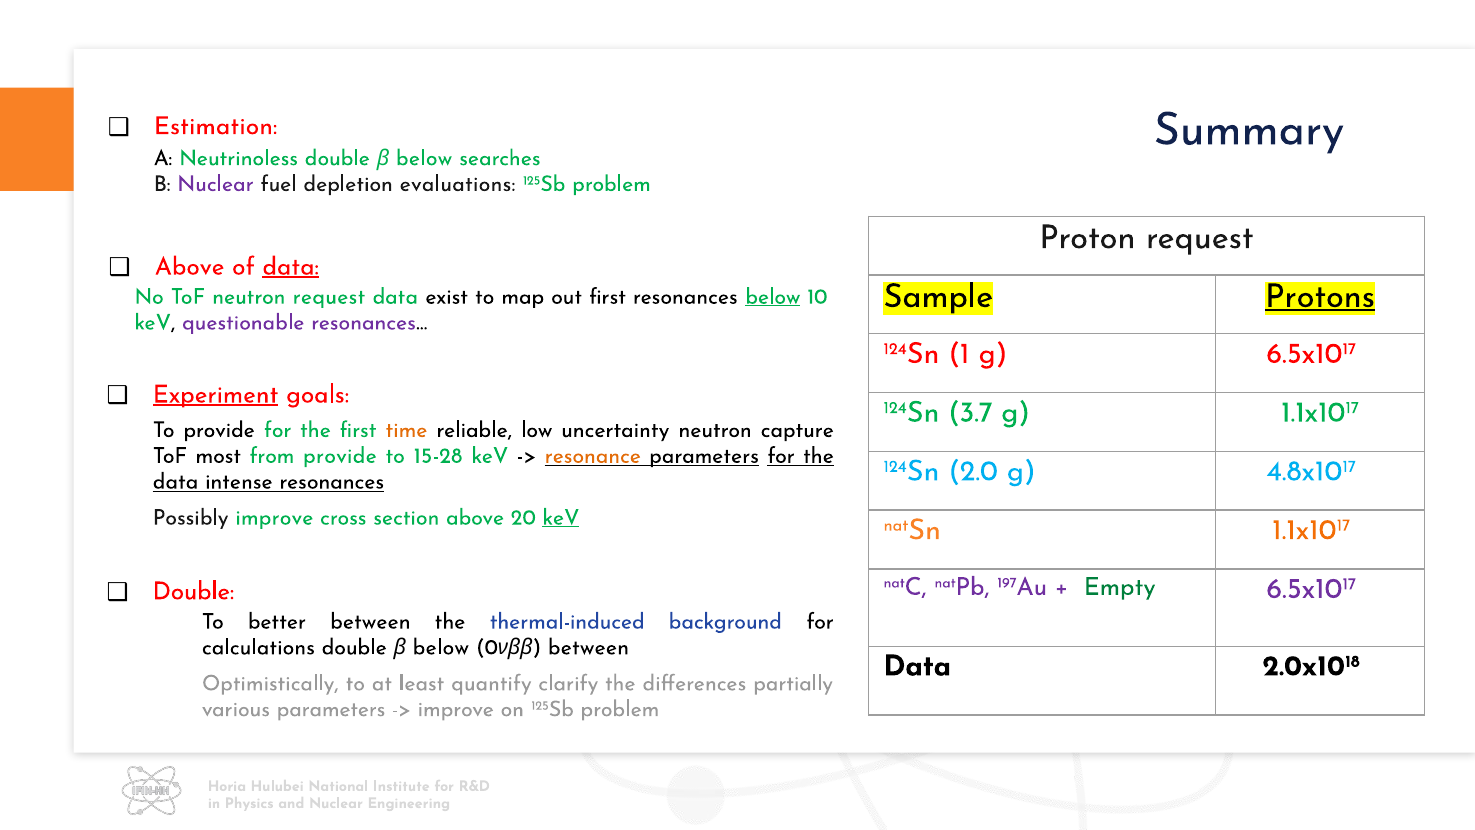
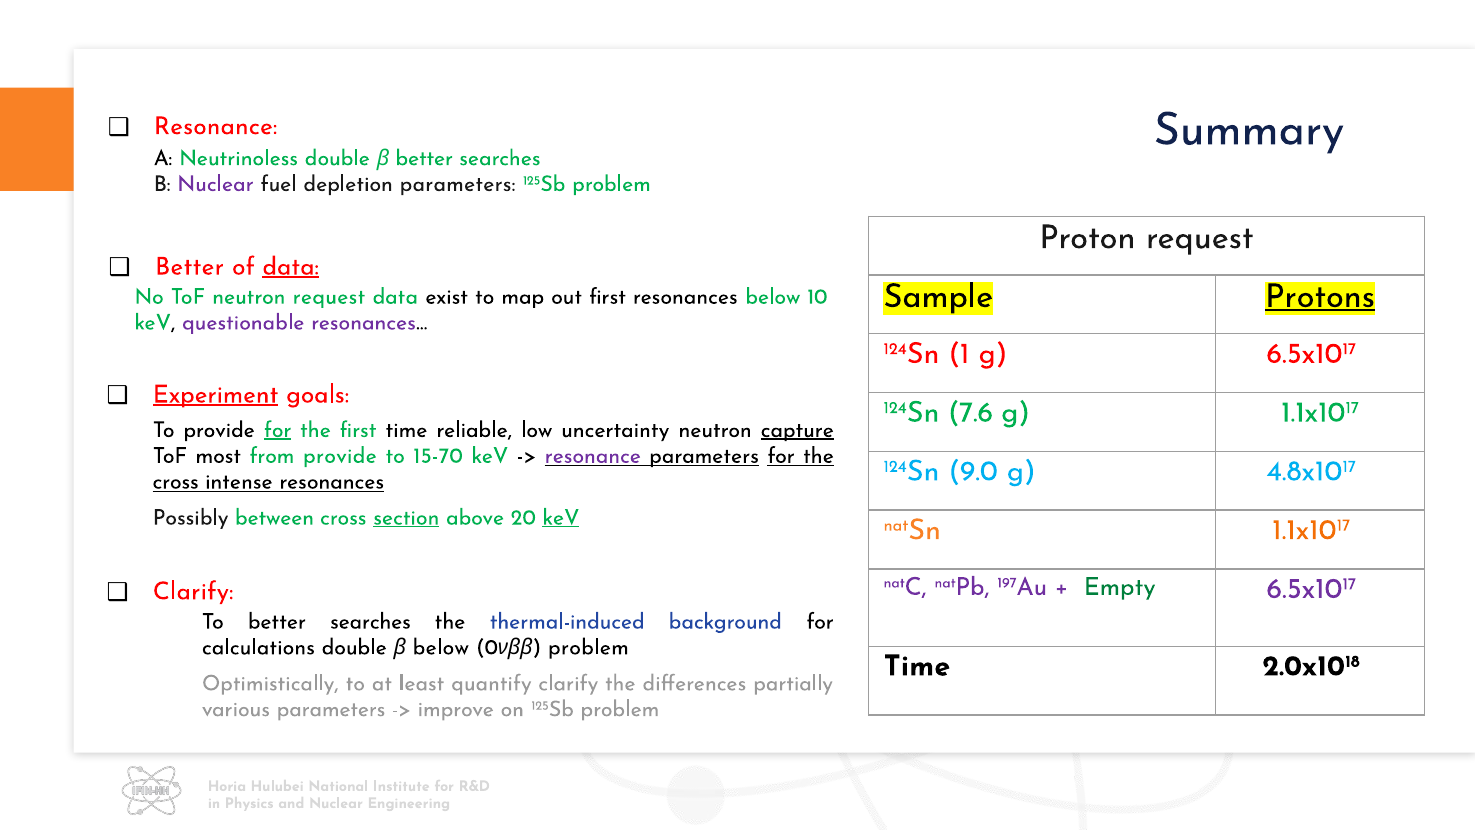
Estimation: Estimation -> Resonance (216, 126)
Neutrinoless double β below: below -> better (424, 158)
depletion evaluations: evaluations -> parameters (458, 184)
Above: Above -> Better (189, 266)
below underline: present -> none (773, 297)
3.7: 3.7 -> 7.6 (970, 412)
for underline: none -> present (278, 430)
time colour: orange -> black (406, 430)
capture underline: none -> present (797, 430)
15-28: 15-28 -> 15-70 (438, 456)
resonance colour: orange -> purple (593, 456)
2.0: 2.0 -> 9.0 (973, 471)
data: data -> cross (176, 481)
Possibly improve: improve -> between (275, 517)
section underline: none -> present (406, 517)
Double: Double -> Clarify (193, 591)
To better between: between -> searches (370, 621)
0νββ between: between -> problem (588, 647)
Data: Data -> Time (917, 666)
